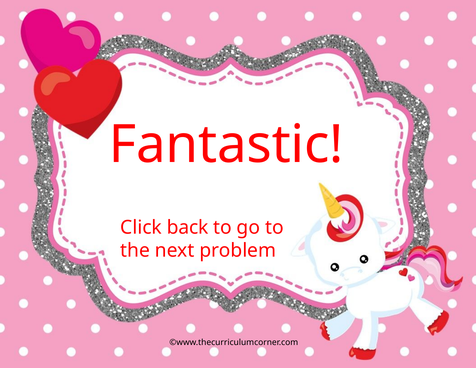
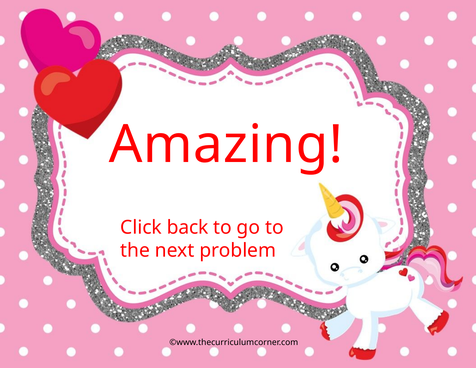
Fantastic: Fantastic -> Amazing (226, 145)
